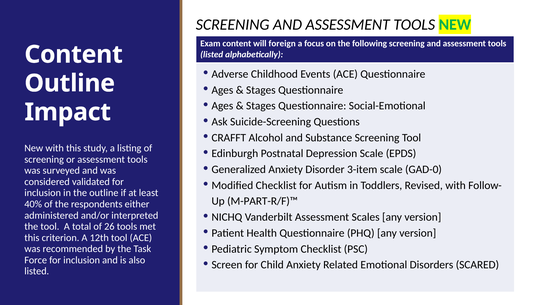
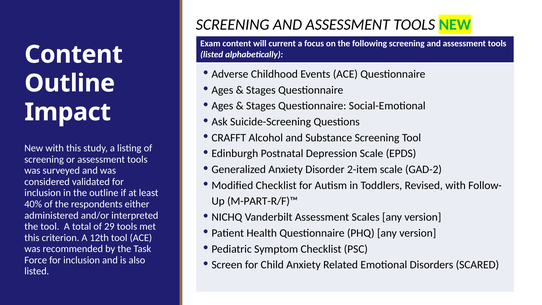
foreign: foreign -> current (282, 44)
3-item: 3-item -> 2-item (362, 169)
GAD-0: GAD-0 -> GAD-2 (423, 169)
26: 26 -> 29 (109, 226)
